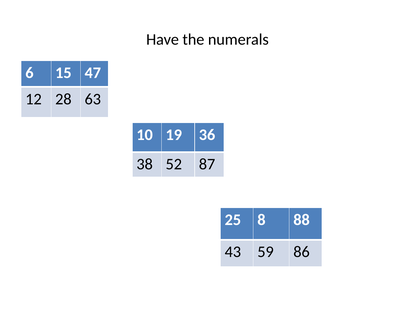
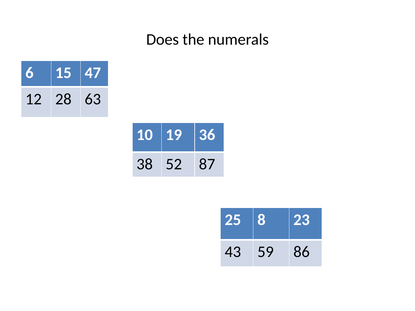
Have: Have -> Does (162, 40)
88: 88 -> 23 (302, 220)
